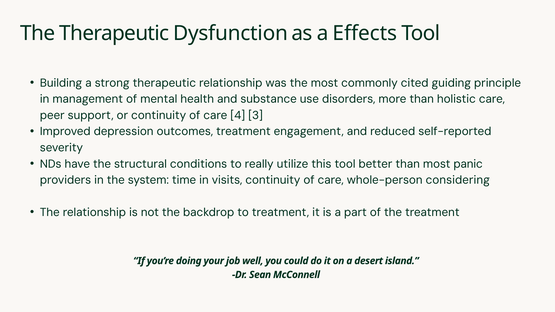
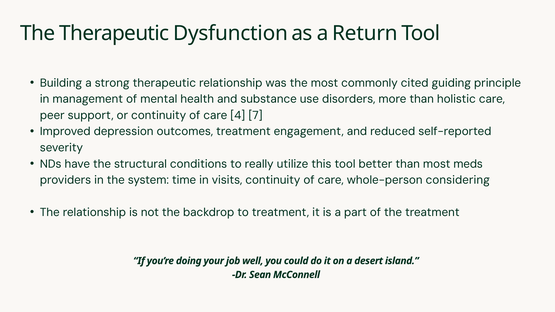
Effects: Effects -> Return (365, 33)
3: 3 -> 7 (256, 115)
panic: panic -> meds (468, 164)
